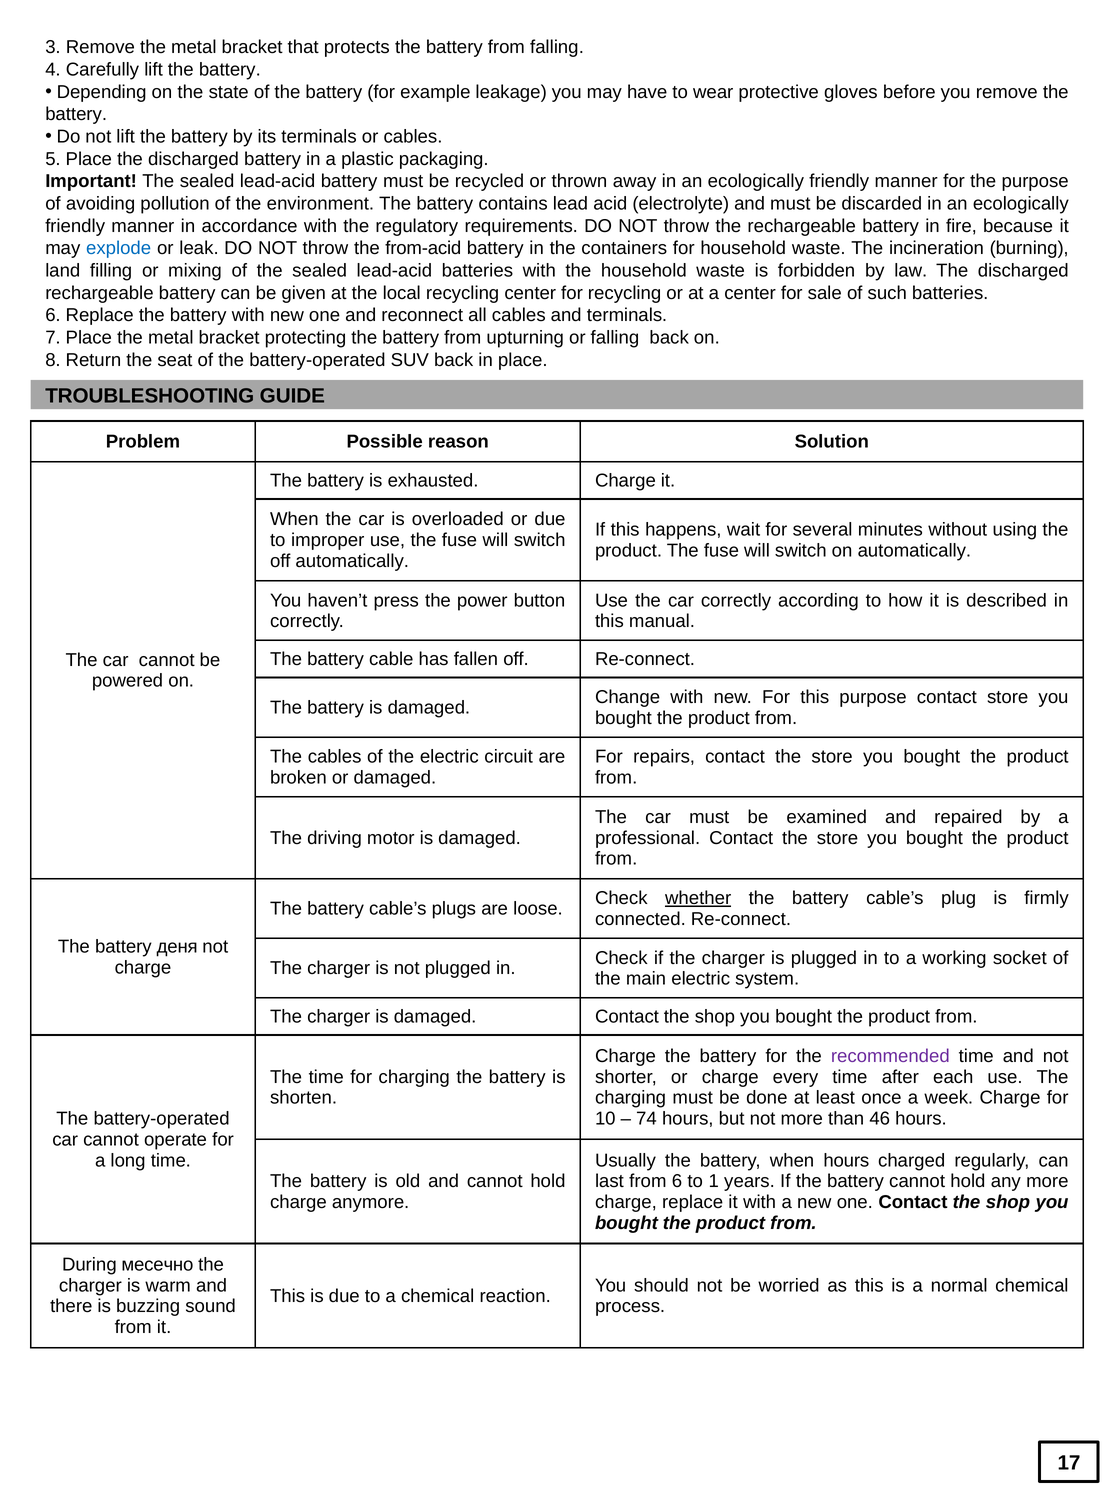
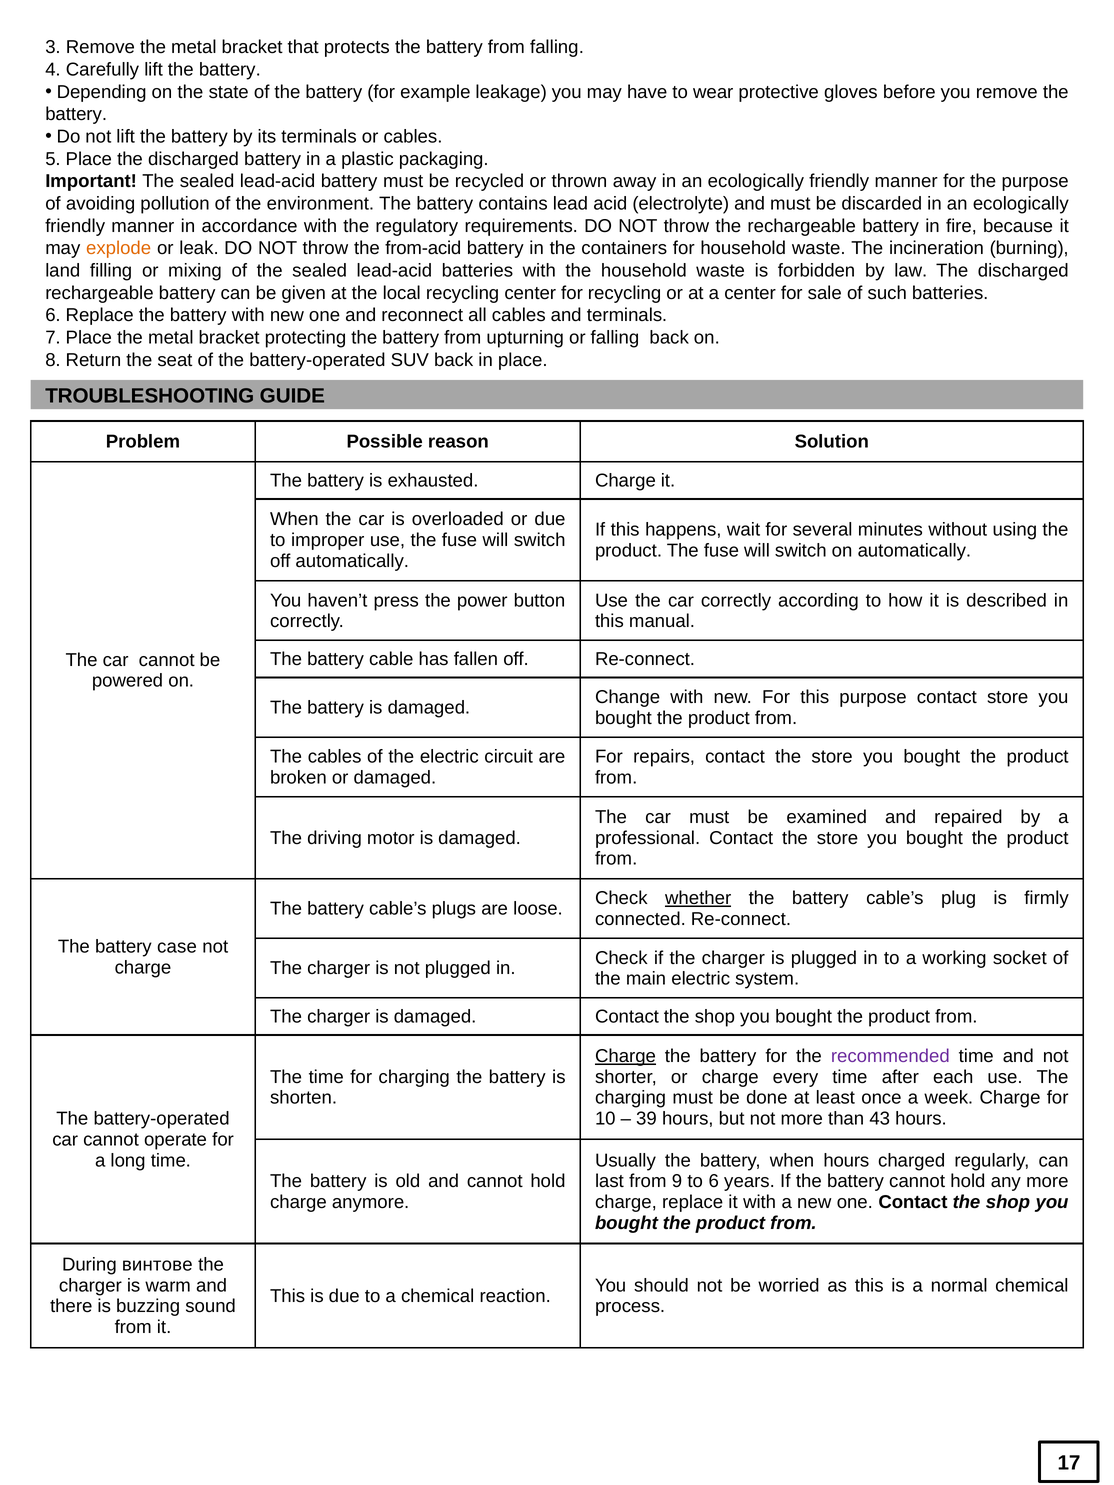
explode colour: blue -> orange (119, 248)
деня: деня -> case (177, 947)
Charge underline: none -> present (625, 1056)
74: 74 -> 39 (646, 1119)
46: 46 -> 43 (880, 1119)
from 6: 6 -> 9 (677, 1182)
to 1: 1 -> 6 (714, 1182)
месечно: месечно -> винтове (157, 1265)
